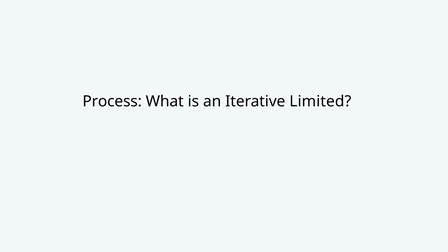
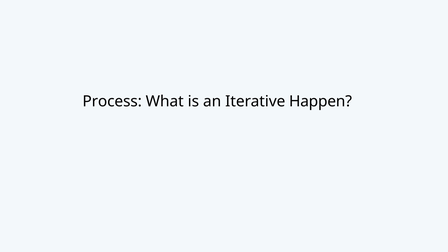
Limited: Limited -> Happen (320, 102)
